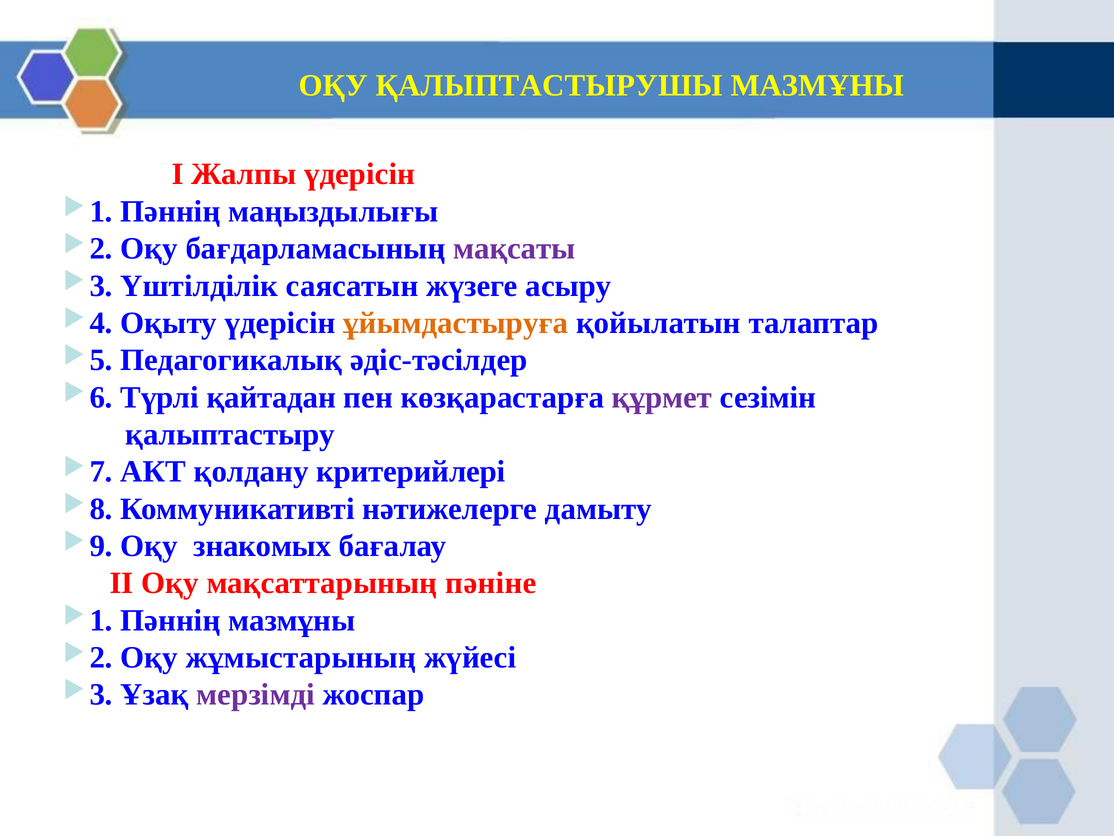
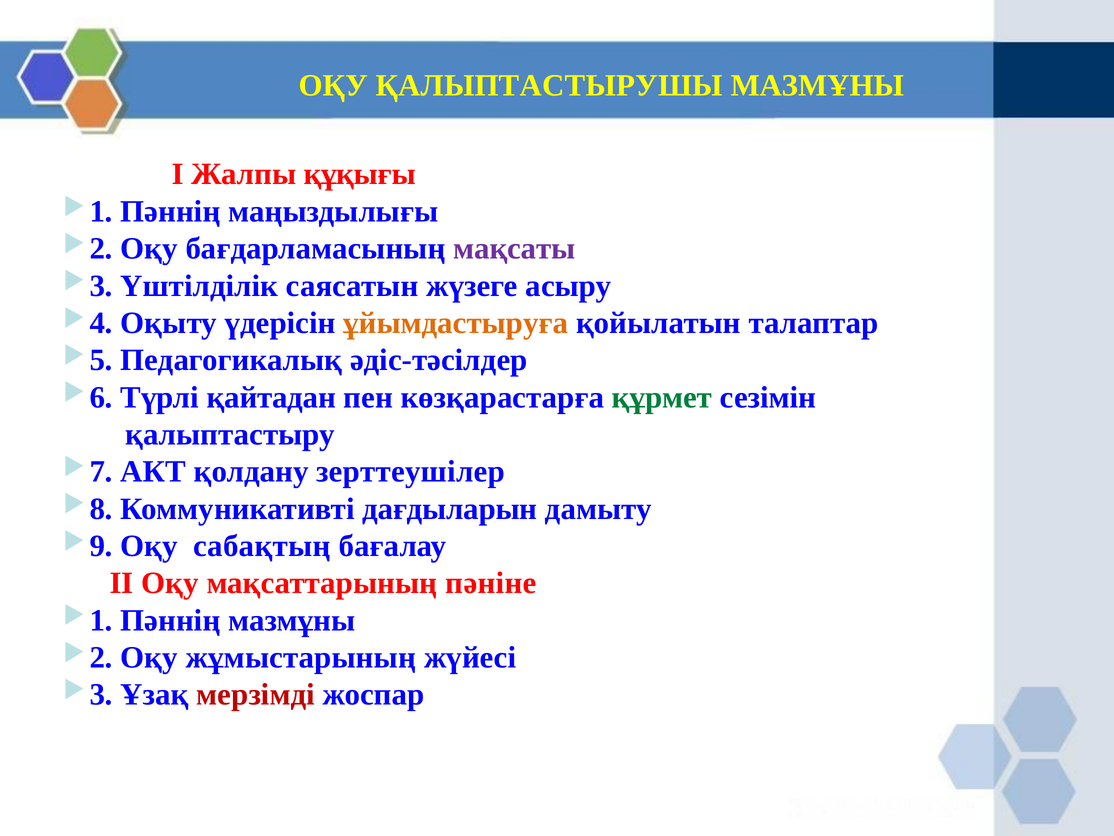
Жалпы үдерісін: үдерісін -> құқығы (360, 174)
құрмет colour: purple -> green (662, 397)
критерийлері: критерийлері -> зерттеушілер (411, 471)
нәтижелерге: нәтижелерге -> дағдыларын (450, 508)
знакомых: знакомых -> сабақтың (262, 546)
мерзімді colour: purple -> red (256, 694)
